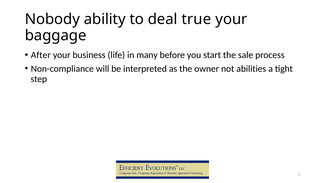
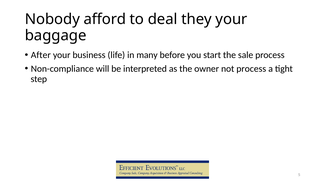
ability: ability -> afford (105, 19)
true: true -> they (197, 19)
not abilities: abilities -> process (251, 69)
